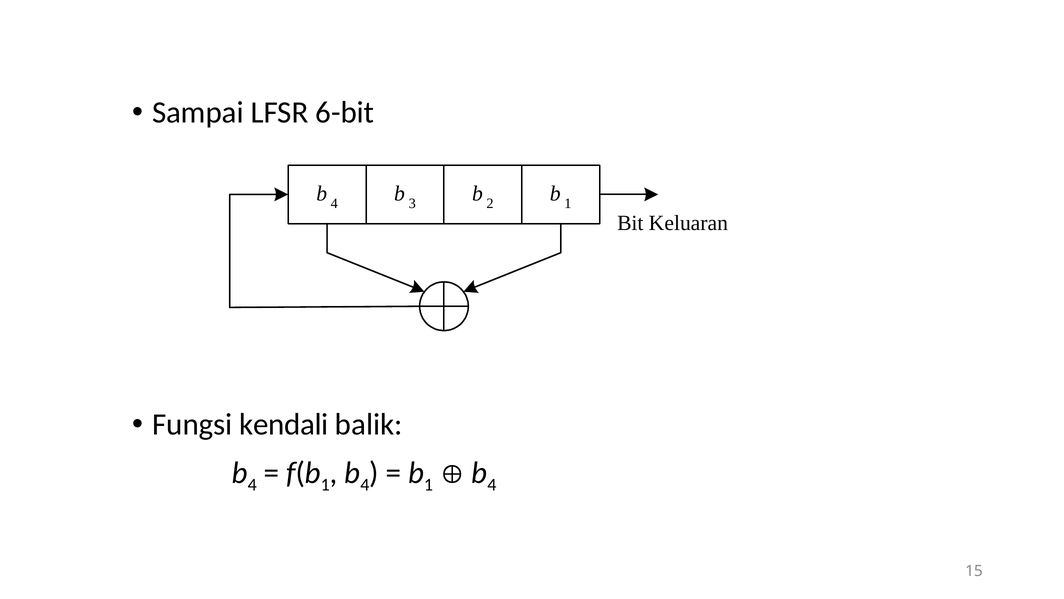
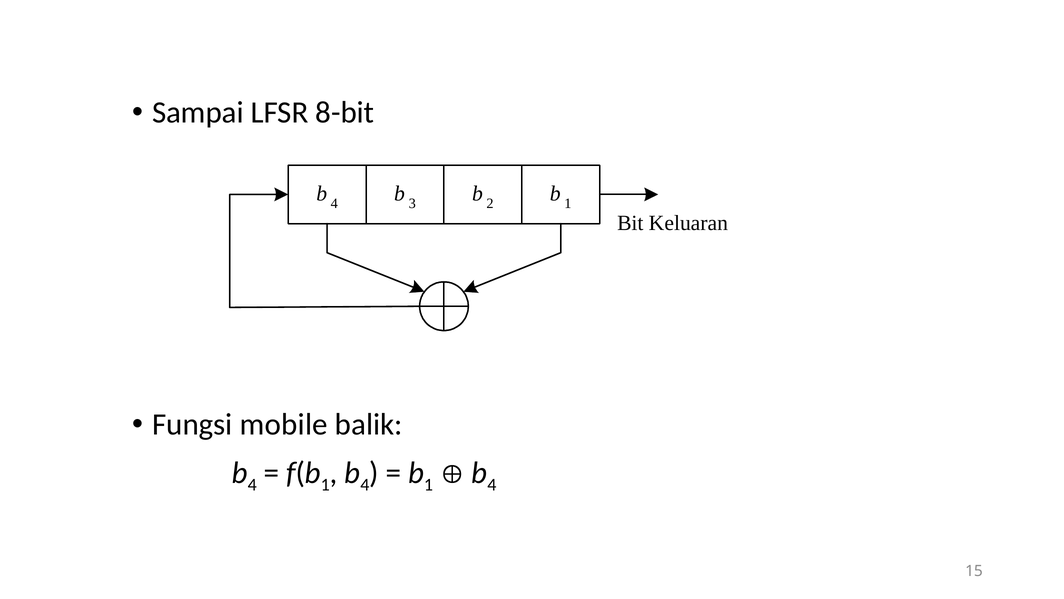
6-bit: 6-bit -> 8-bit (345, 113)
kendali: kendali -> mobile (284, 424)
